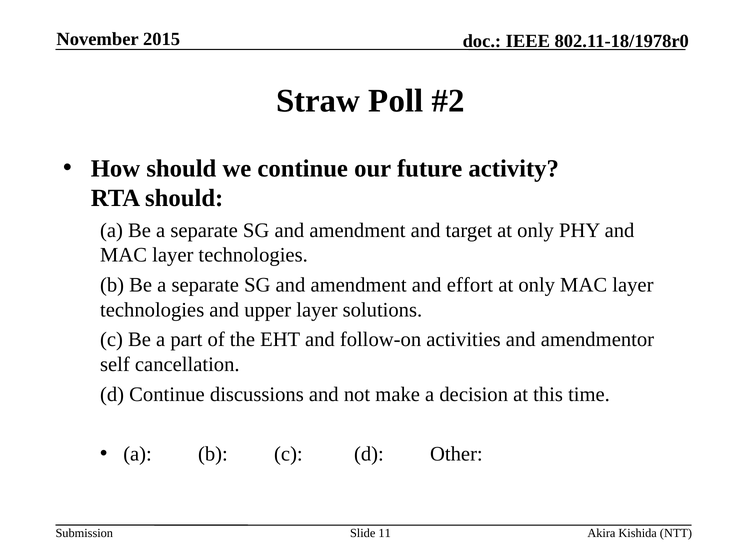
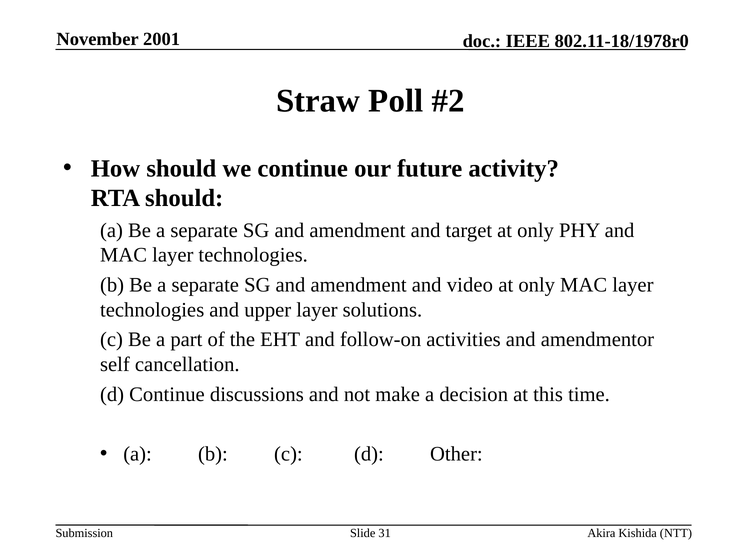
2015: 2015 -> 2001 (162, 39)
effort: effort -> video (470, 285)
11: 11 -> 31 (385, 533)
